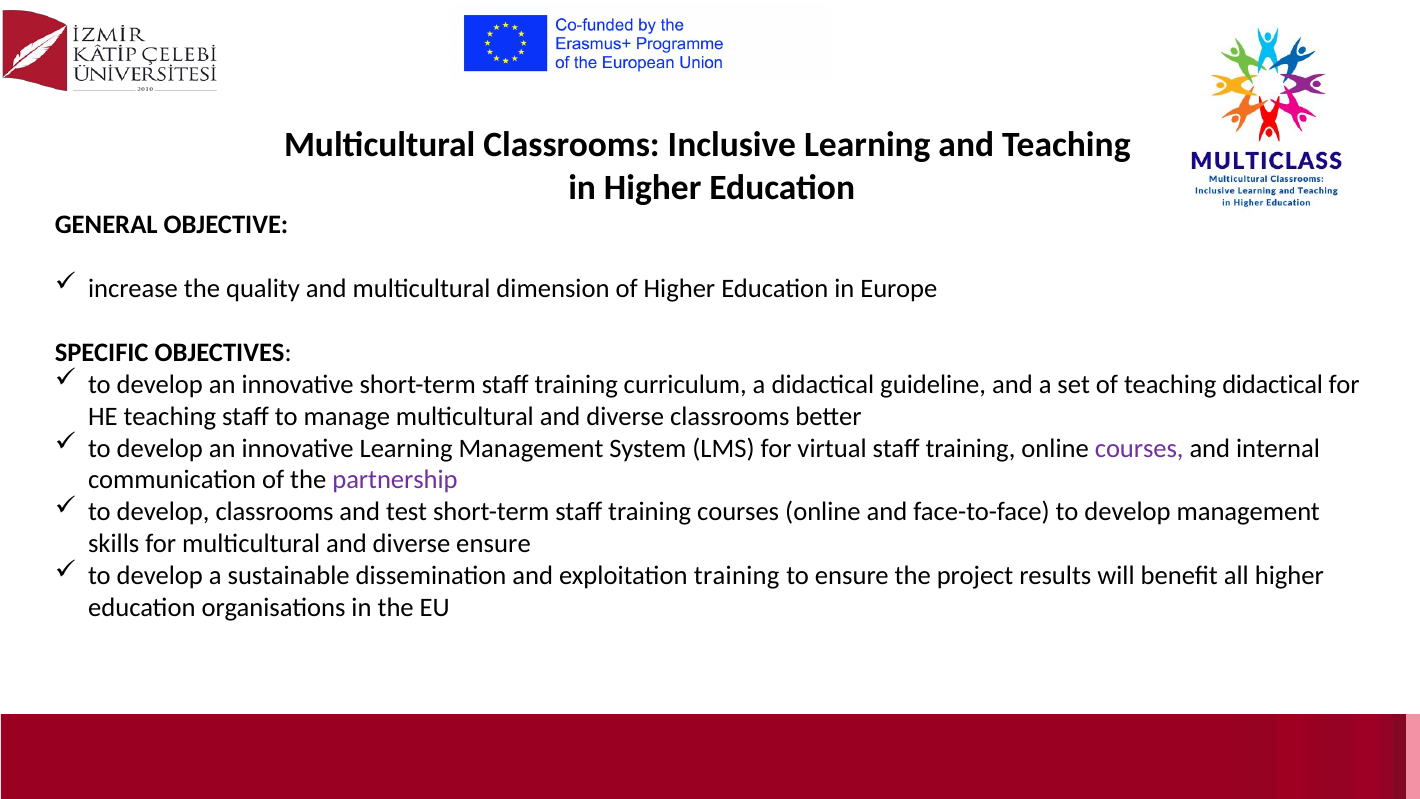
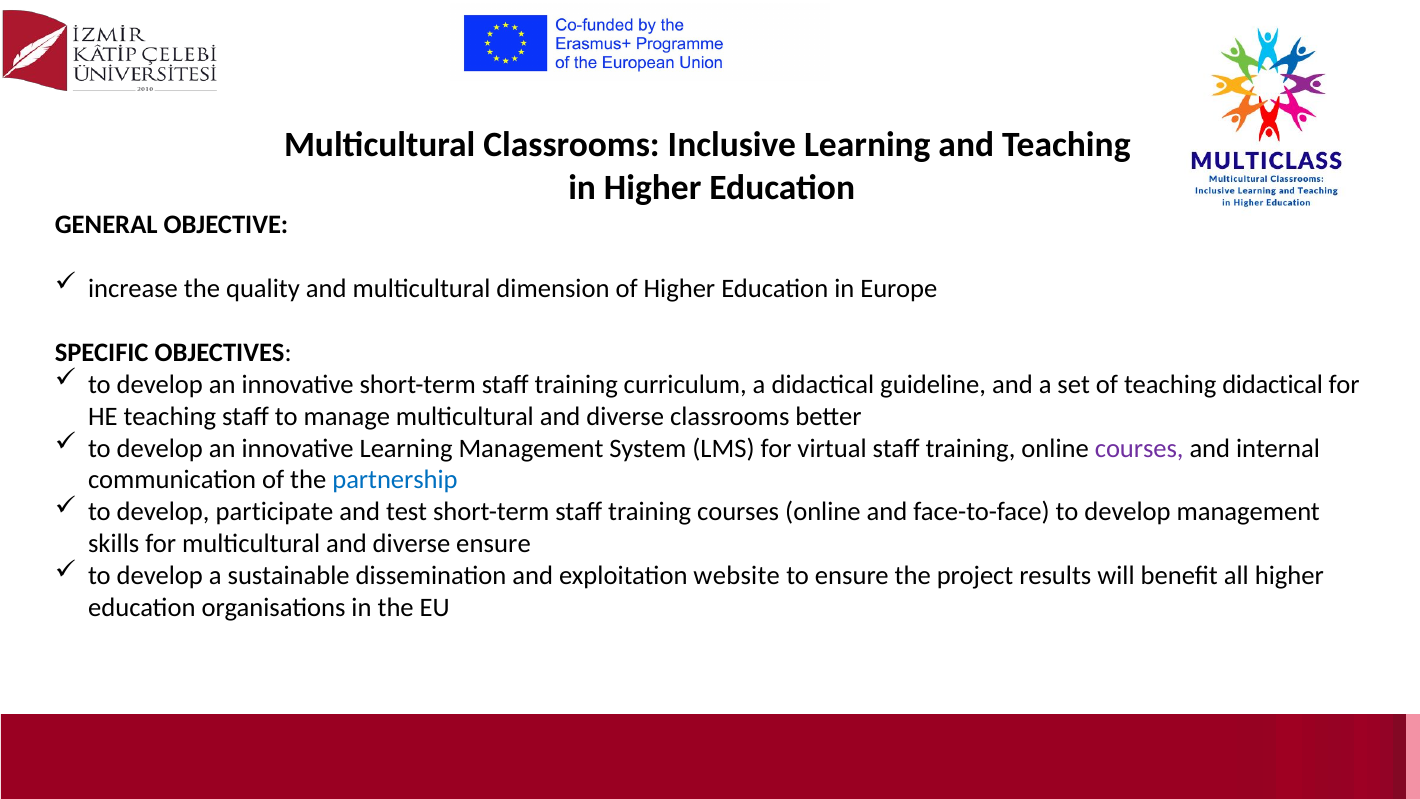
partnership colour: purple -> blue (395, 480)
develop classrooms: classrooms -> participate (275, 512)
exploitation training: training -> website (737, 576)
